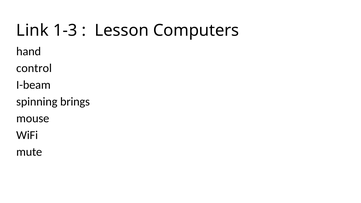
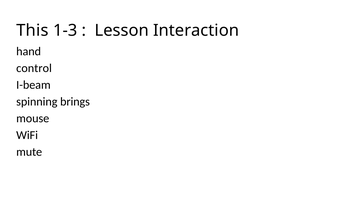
Link: Link -> This (32, 30)
Computers: Computers -> Interaction (196, 30)
